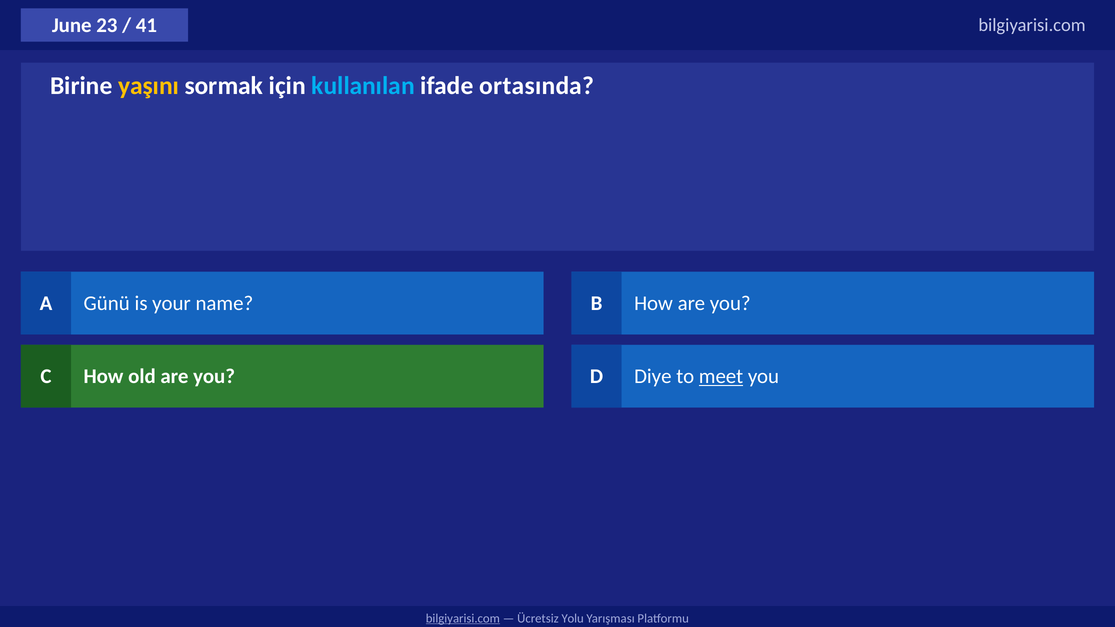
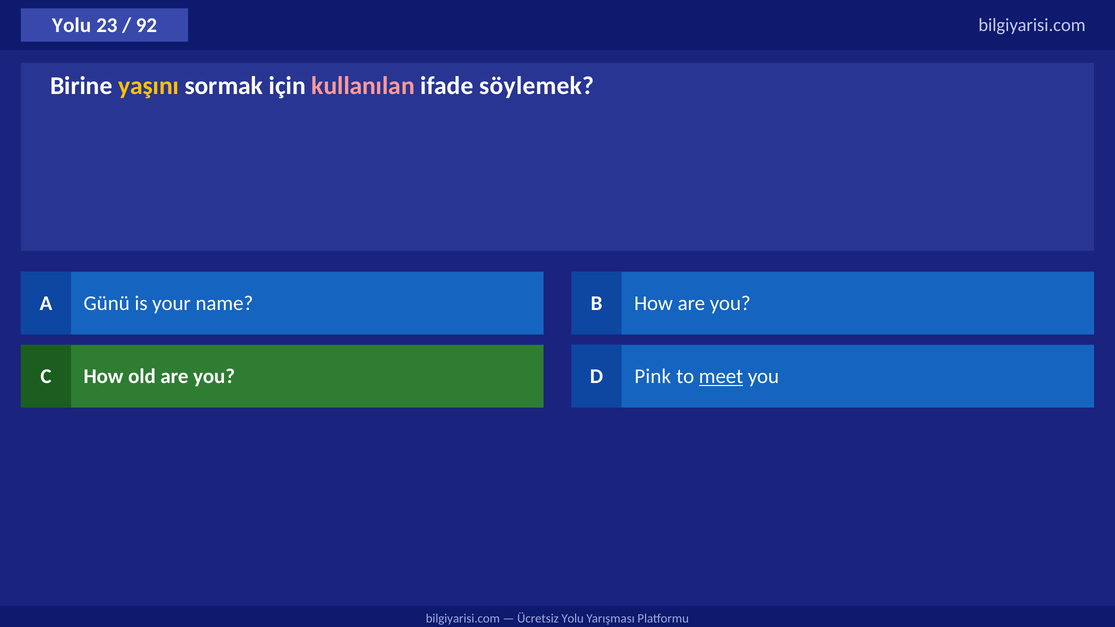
June: June -> Yolu (72, 25)
41: 41 -> 92 (146, 25)
kullanılan colour: light blue -> pink (363, 86)
ortasında: ortasında -> söylemek (537, 86)
Diye: Diye -> Pink (653, 377)
bilgiyarisi.com underline: present -> none (463, 618)
